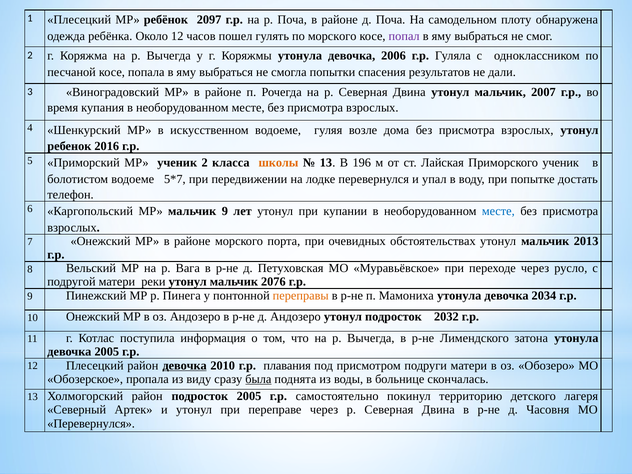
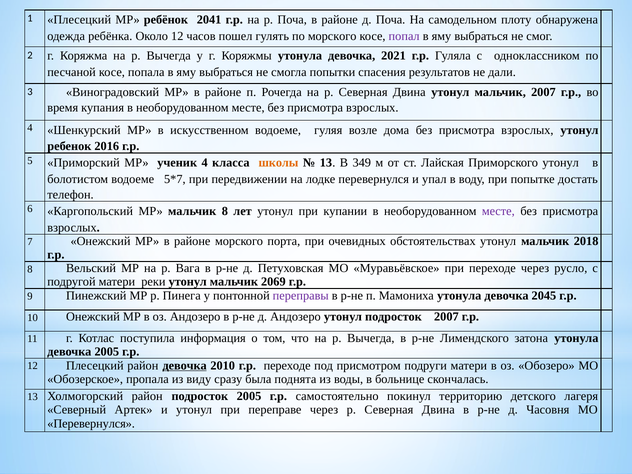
2097: 2097 -> 2041 (209, 20)
2006: 2006 -> 2021 (393, 56)
ученик 2: 2 -> 4 (205, 163)
196: 196 -> 349 (362, 163)
Приморского ученик: ученик -> утонул (561, 163)
мальчик 9: 9 -> 8 (225, 211)
месте colour: blue -> purple (498, 211)
2013: 2013 -> 2018 (586, 241)
2076: 2076 -> 2069 (273, 282)
переправы colour: orange -> purple (301, 295)
2034: 2034 -> 2045 (544, 295)
подросток 2032: 2032 -> 2007 (446, 317)
г.р плавания: плавания -> переходе (287, 365)
была underline: present -> none (258, 379)
